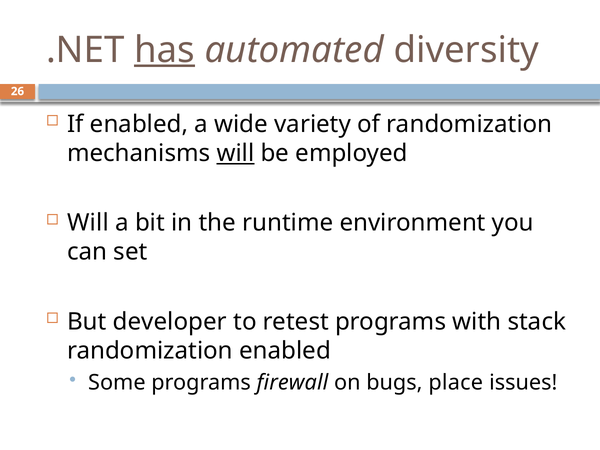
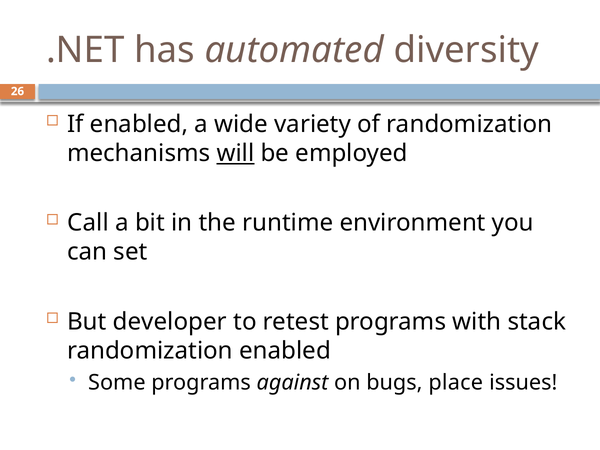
has underline: present -> none (164, 50)
Will: Will -> Call (88, 223)
firewall: firewall -> against (292, 382)
